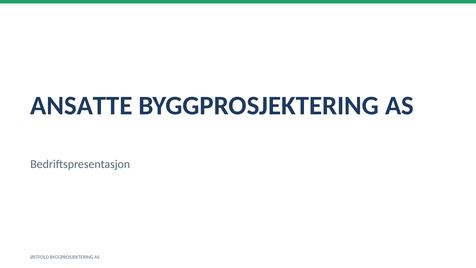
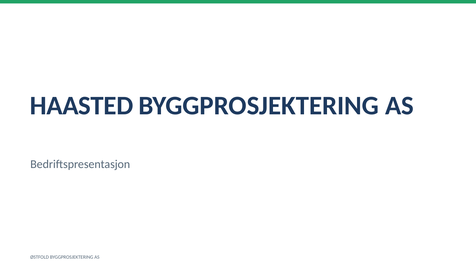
ANSATTE: ANSATTE -> HAASTED (82, 106)
